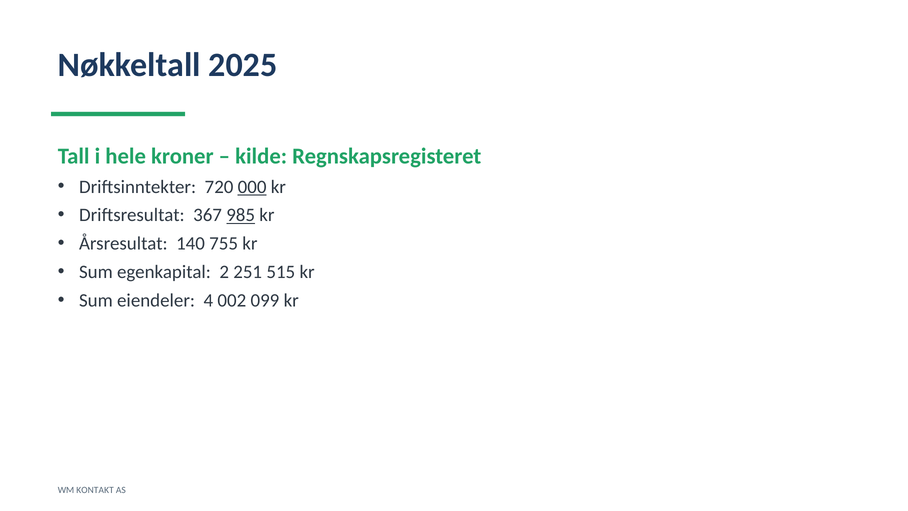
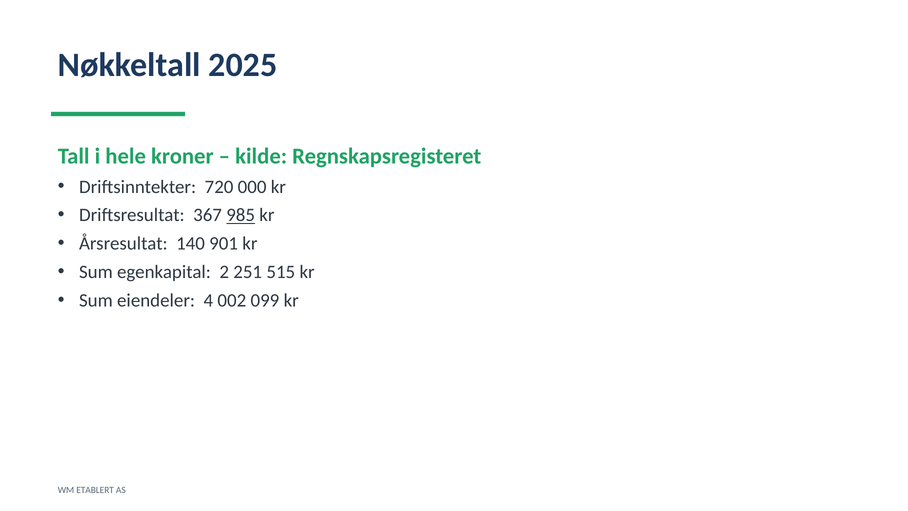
000 underline: present -> none (252, 187)
755: 755 -> 901 (224, 243)
KONTAKT: KONTAKT -> ETABLERT (95, 490)
